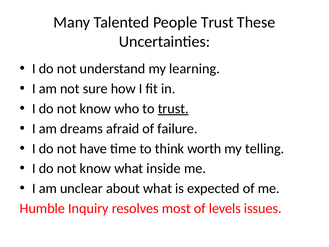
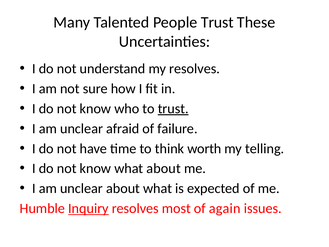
my learning: learning -> resolves (195, 69)
dreams: dreams -> unclear (82, 129)
what inside: inside -> about (164, 168)
Inquiry underline: none -> present (88, 208)
levels: levels -> again (225, 208)
